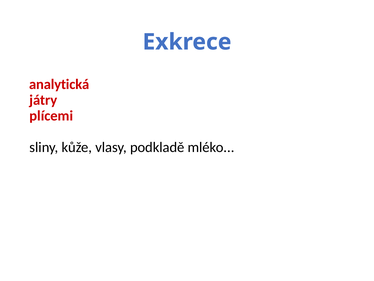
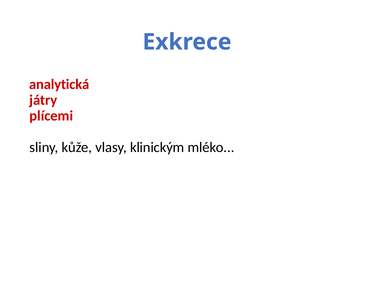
podkladě: podkladě -> klinickým (157, 147)
